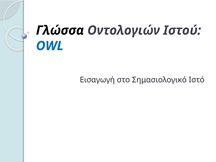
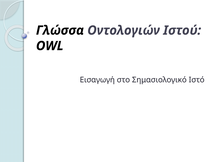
OWL colour: blue -> black (50, 46)
